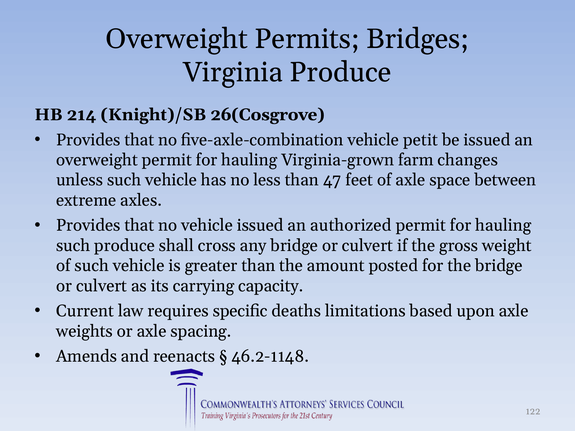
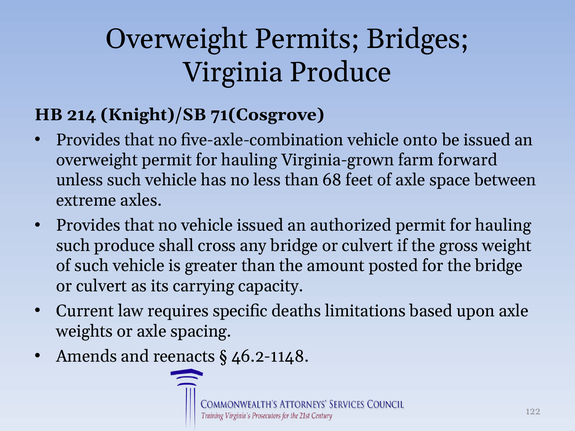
26(Cosgrove: 26(Cosgrove -> 71(Cosgrove (267, 115)
petit: petit -> onto (420, 140)
changes: changes -> forward (468, 160)
47: 47 -> 68 (332, 180)
